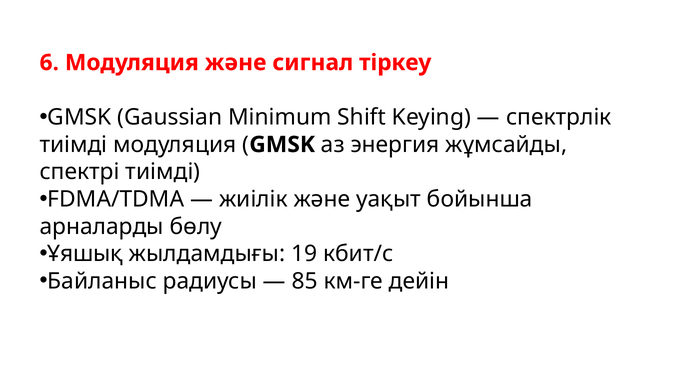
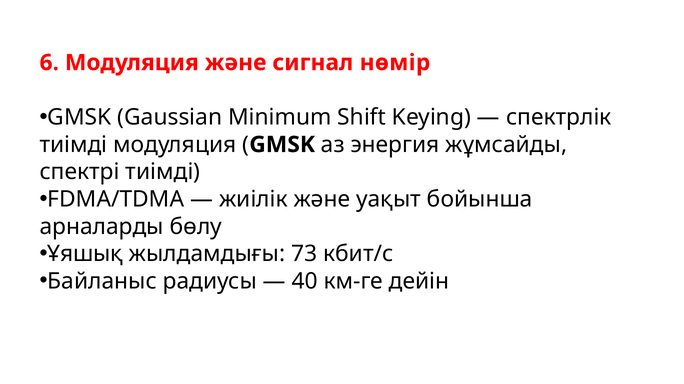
тіркеу: тіркеу -> нөмір (395, 63)
19: 19 -> 73 (304, 254)
85: 85 -> 40 (305, 282)
